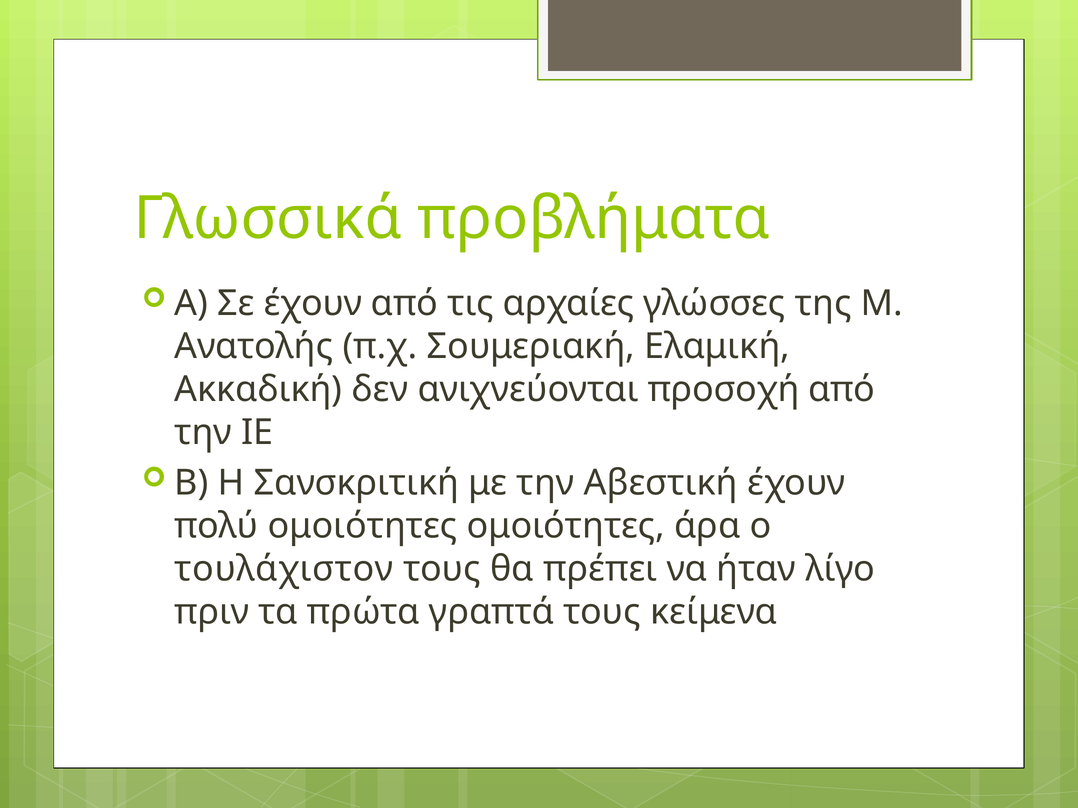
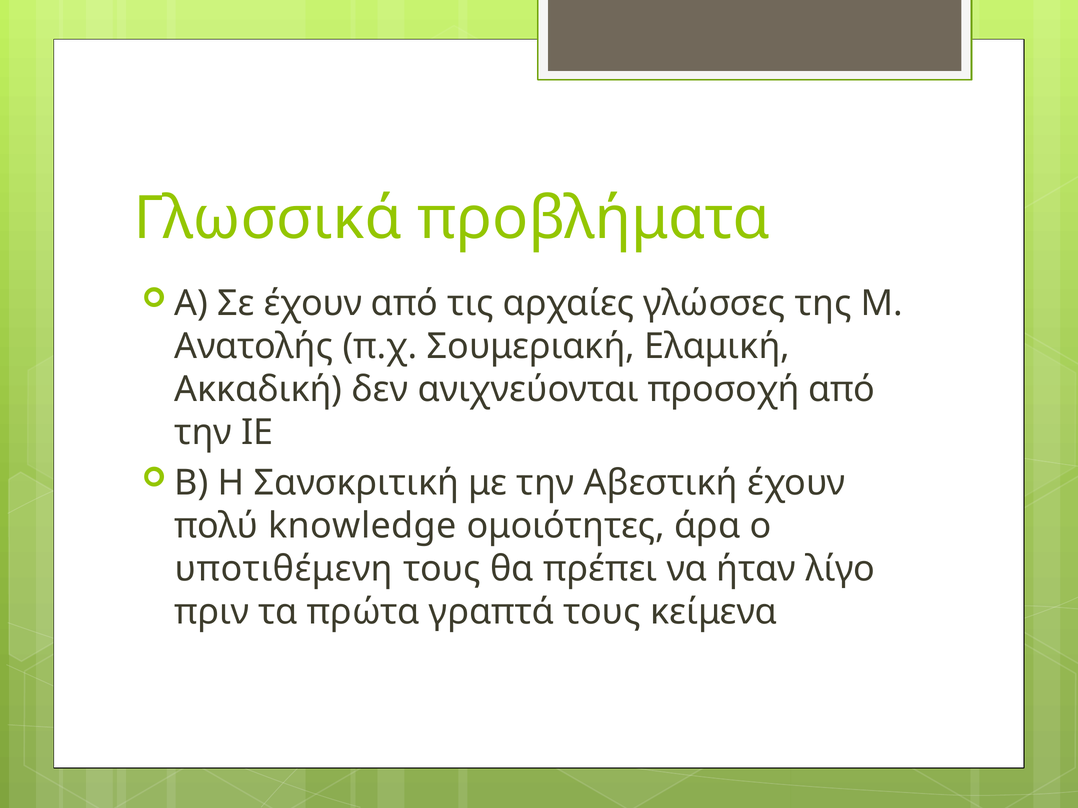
πολύ ομοιότητες: ομοιότητες -> knowledge (362, 526)
τουλάχιστον: τουλάχιστον -> υποτιθέμενη (284, 569)
